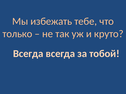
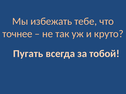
только: только -> точнее (17, 34)
Всегда: Всегда -> Пугать (28, 54)
